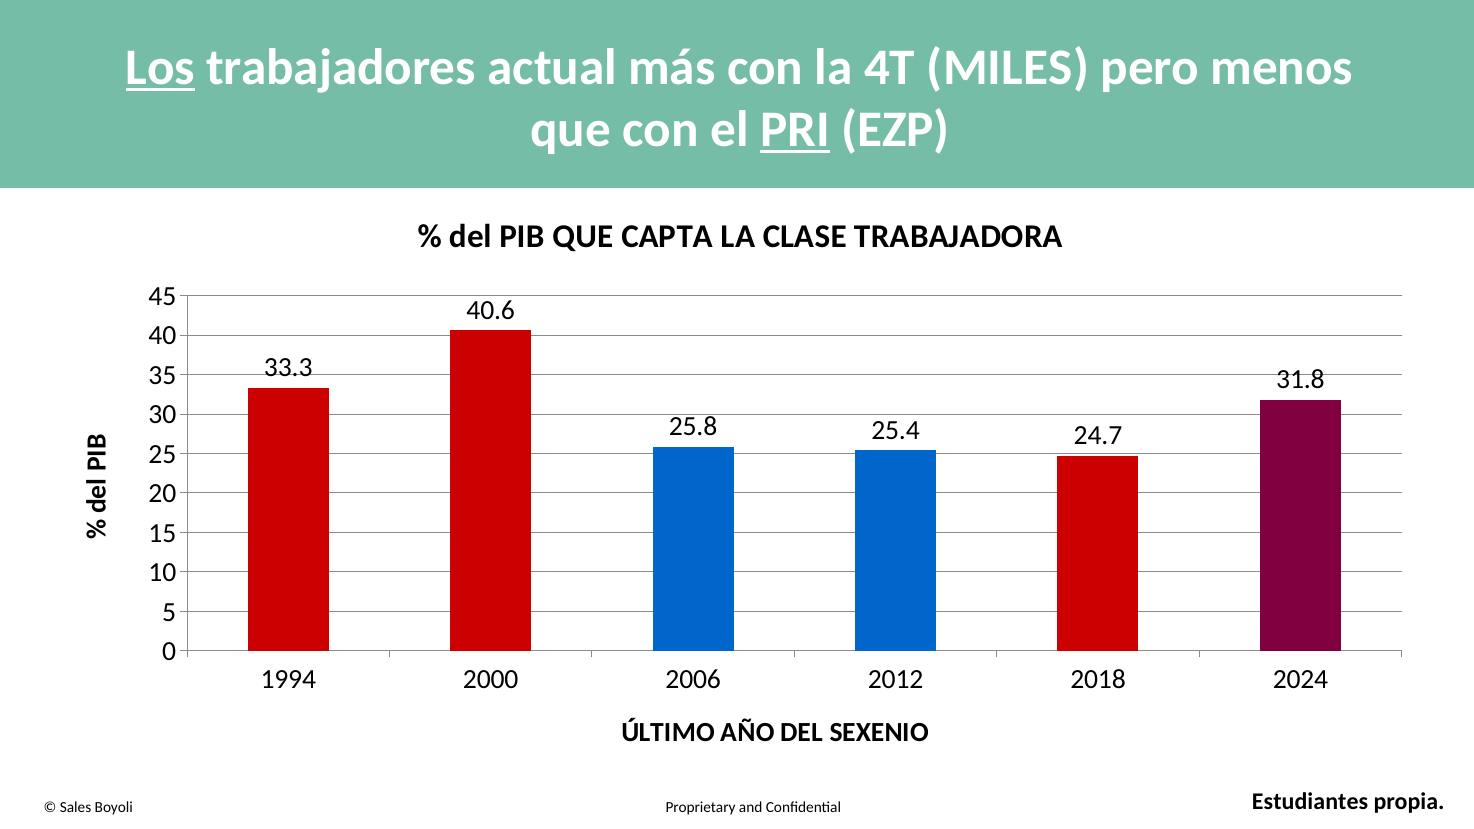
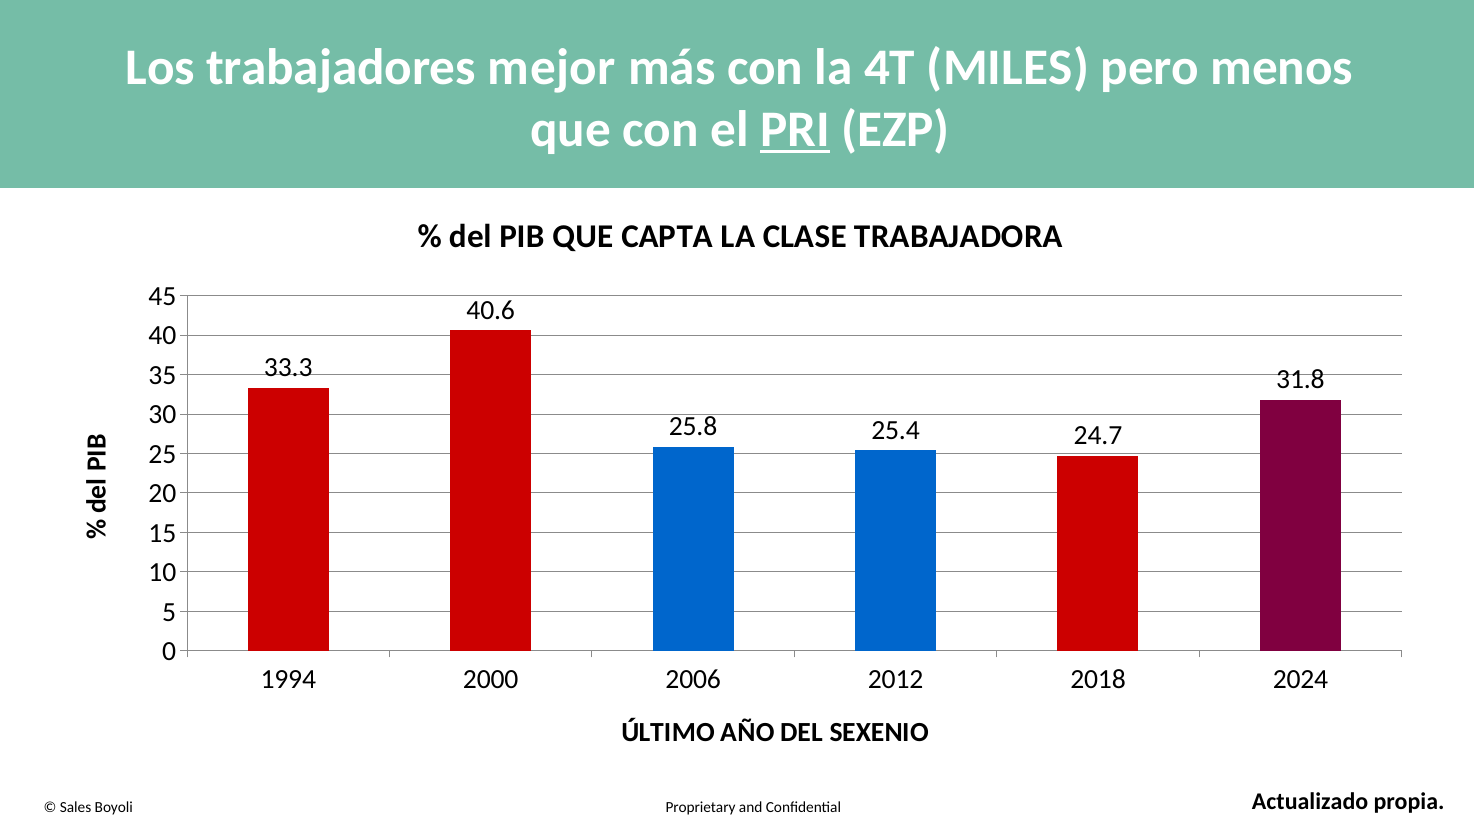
Los underline: present -> none (160, 68)
actual: actual -> mejor (552, 68)
Estudiantes: Estudiantes -> Actualizado (1310, 801)
